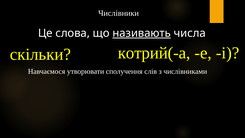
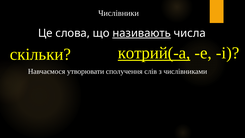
котрий(-а underline: none -> present (154, 53)
